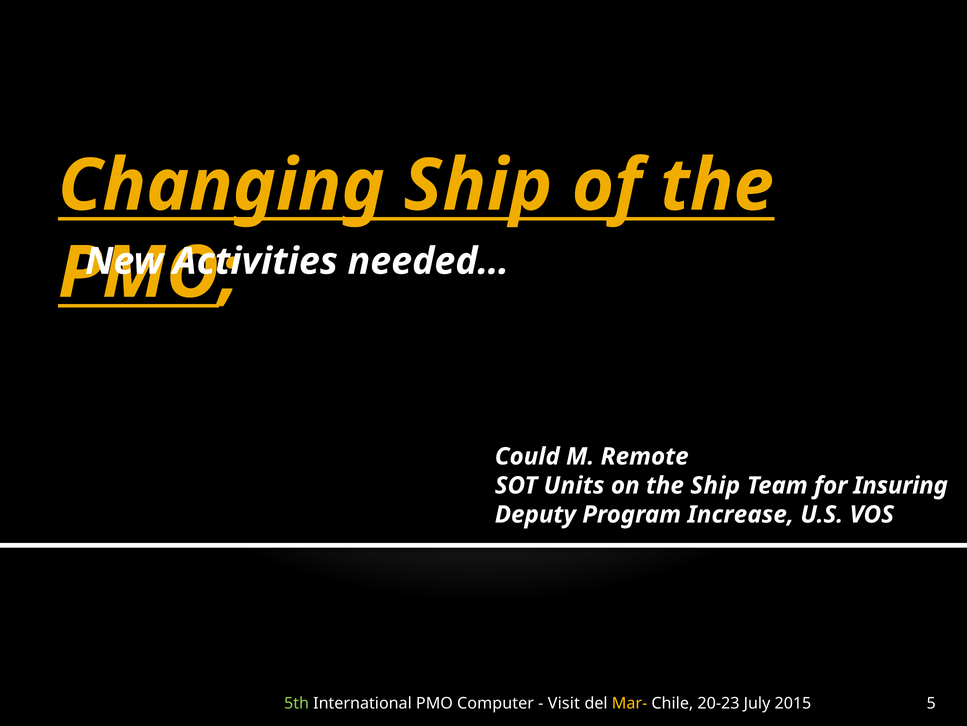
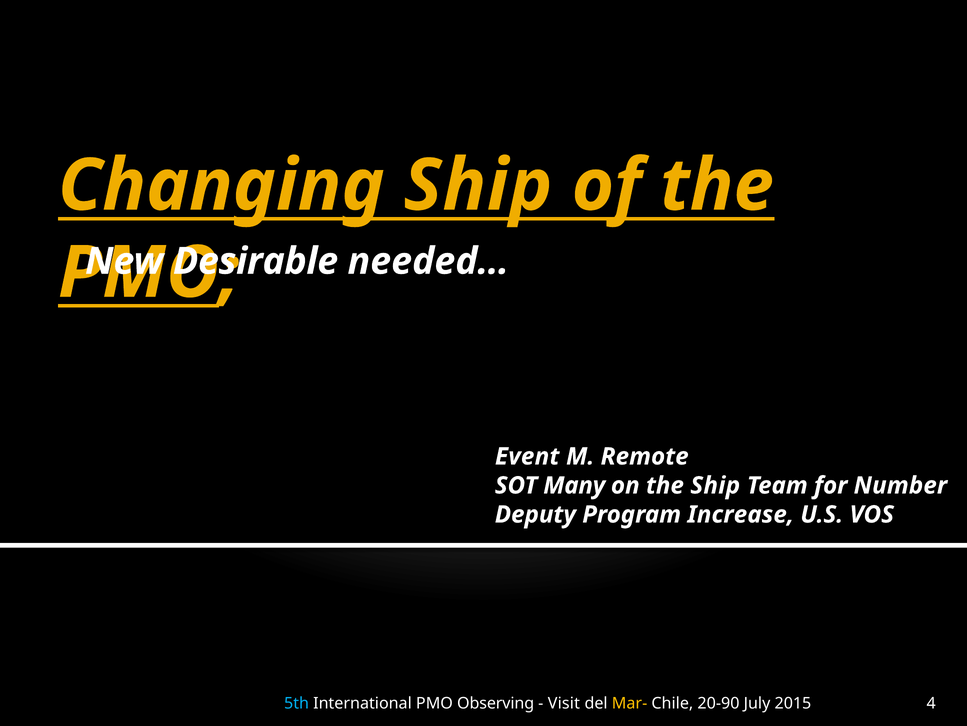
Activities: Activities -> Desirable (256, 261)
Could: Could -> Event (527, 456)
Units: Units -> Many (574, 485)
Insuring: Insuring -> Number (900, 485)
5th colour: light green -> light blue (297, 703)
Computer: Computer -> Observing (496, 703)
20-23: 20-23 -> 20-90 (718, 703)
5: 5 -> 4 (931, 703)
